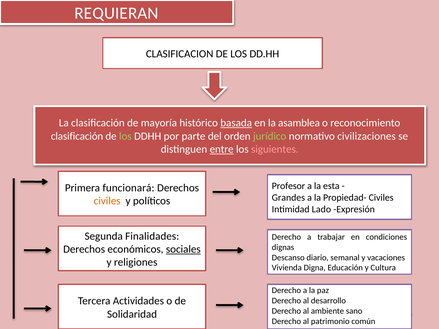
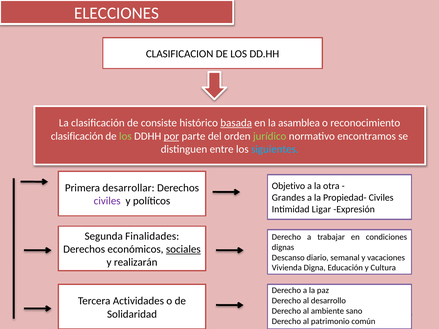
REQUIERAN: REQUIERAN -> ELECCIONES (117, 13)
mayoría: mayoría -> consiste (159, 123)
por underline: none -> present (171, 136)
civilizaciones: civilizaciones -> encontramos (367, 136)
entre underline: present -> none (222, 149)
siguientes colour: pink -> light blue (275, 149)
Profesor: Profesor -> Objetivo (288, 186)
esta: esta -> otra (331, 186)
funcionará: funcionará -> desarrollar (129, 188)
civiles colour: orange -> purple (107, 201)
Lado: Lado -> Ligar (321, 210)
religiones: religiones -> realizarán (136, 263)
